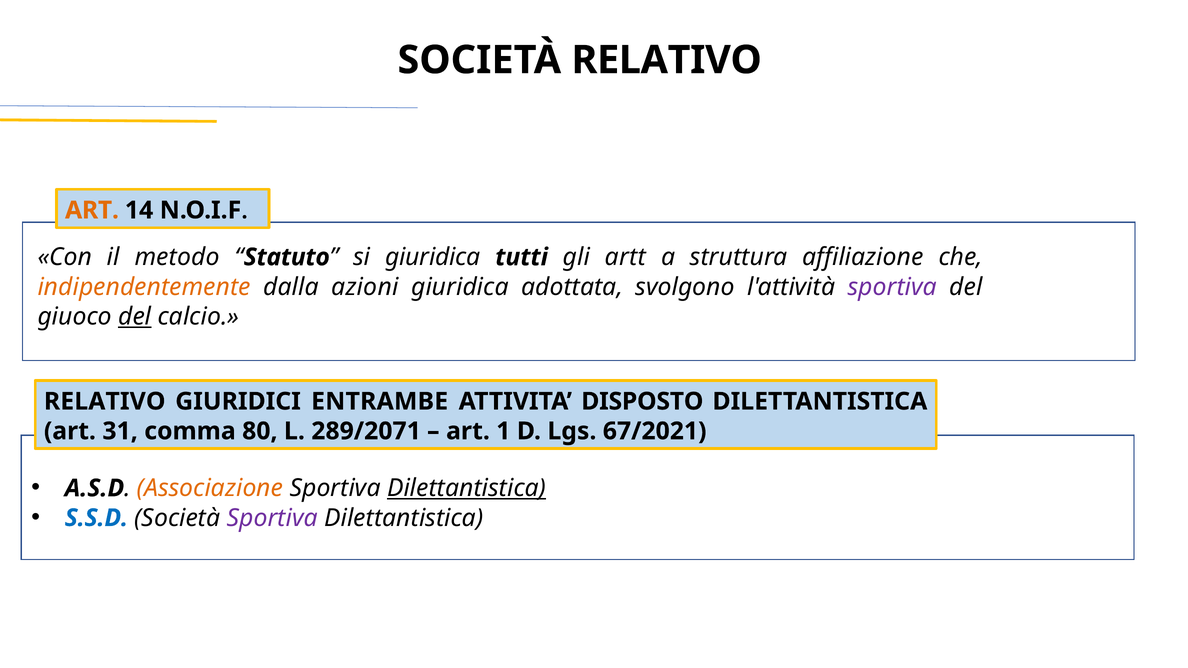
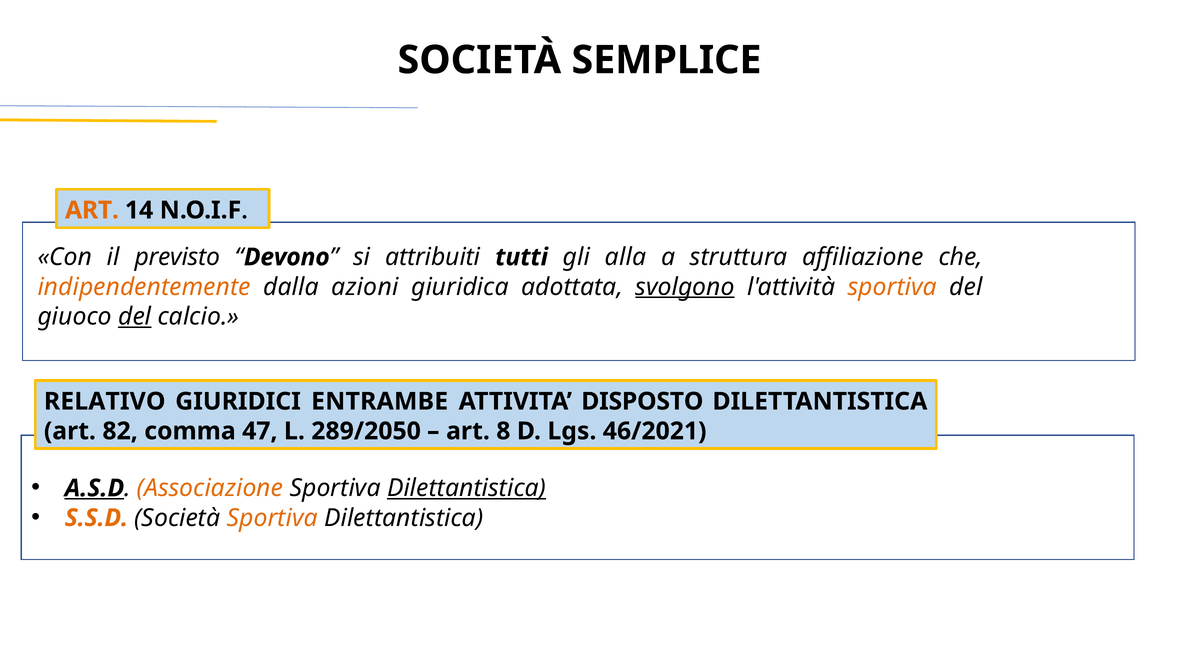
SOCIETÀ RELATIVO: RELATIVO -> SEMPLICE (667, 60)
metodo: metodo -> previsto (177, 257)
Statuto: Statuto -> Devono (287, 257)
si giuridica: giuridica -> attribuiti (433, 257)
artt: artt -> alla (626, 257)
svolgono underline: none -> present (685, 287)
sportiva colour: purple -> orange (892, 287)
31: 31 -> 82 (120, 431)
80: 80 -> 47 (260, 431)
289/2071: 289/2071 -> 289/2050 (366, 431)
1: 1 -> 8 (503, 431)
67/2021: 67/2021 -> 46/2021 (655, 431)
A.S.D underline: none -> present (94, 488)
S.S.D colour: blue -> orange (96, 518)
Sportiva colour: purple -> orange (272, 518)
